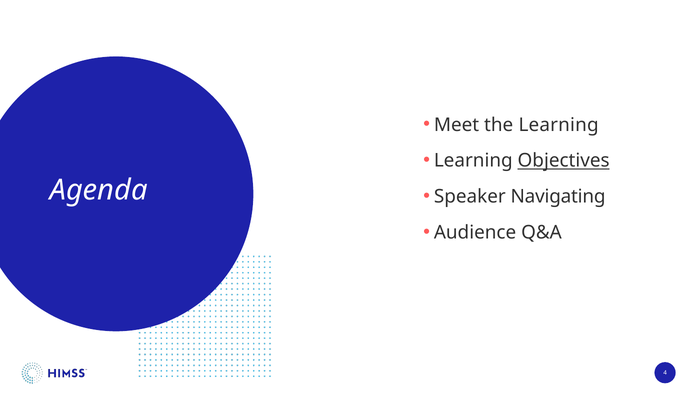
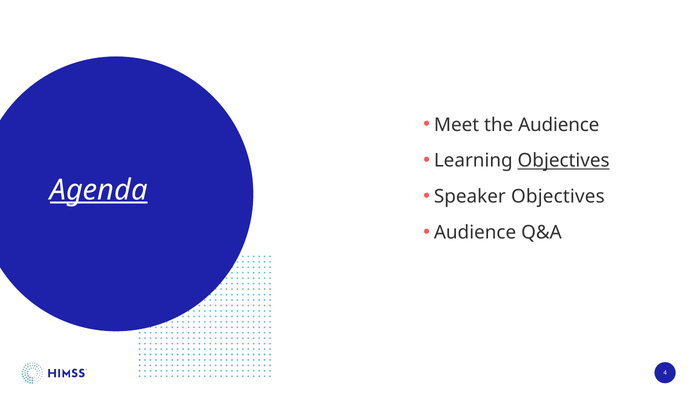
the Learning: Learning -> Audience (559, 125)
Agenda underline: none -> present (99, 190)
Speaker Navigating: Navigating -> Objectives (558, 196)
